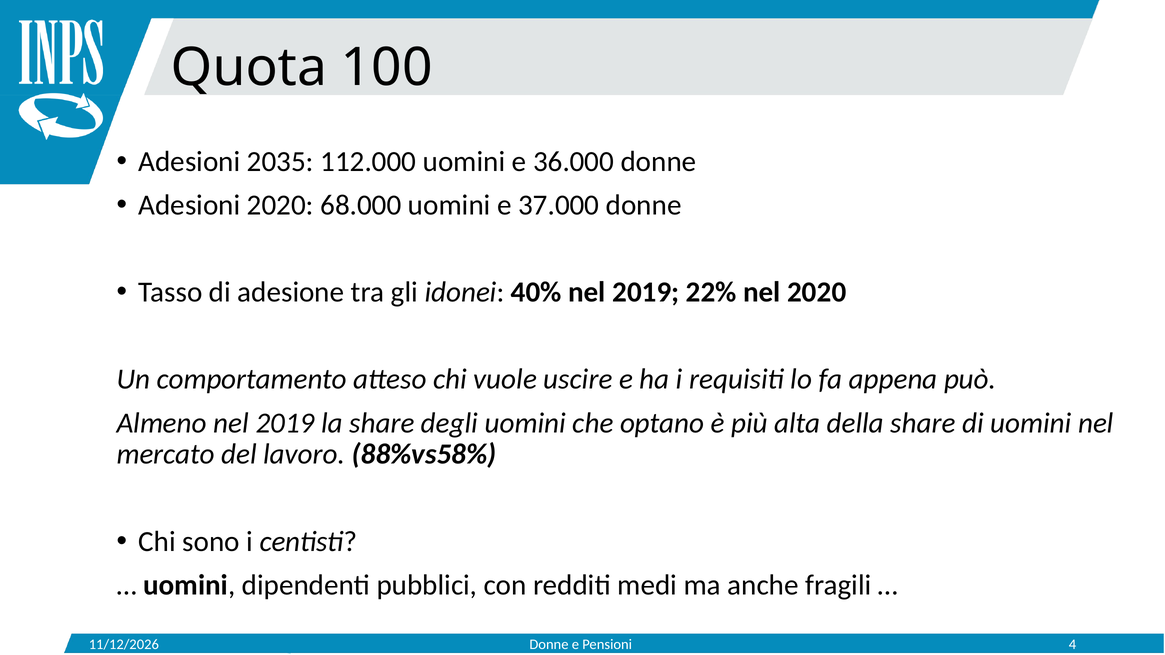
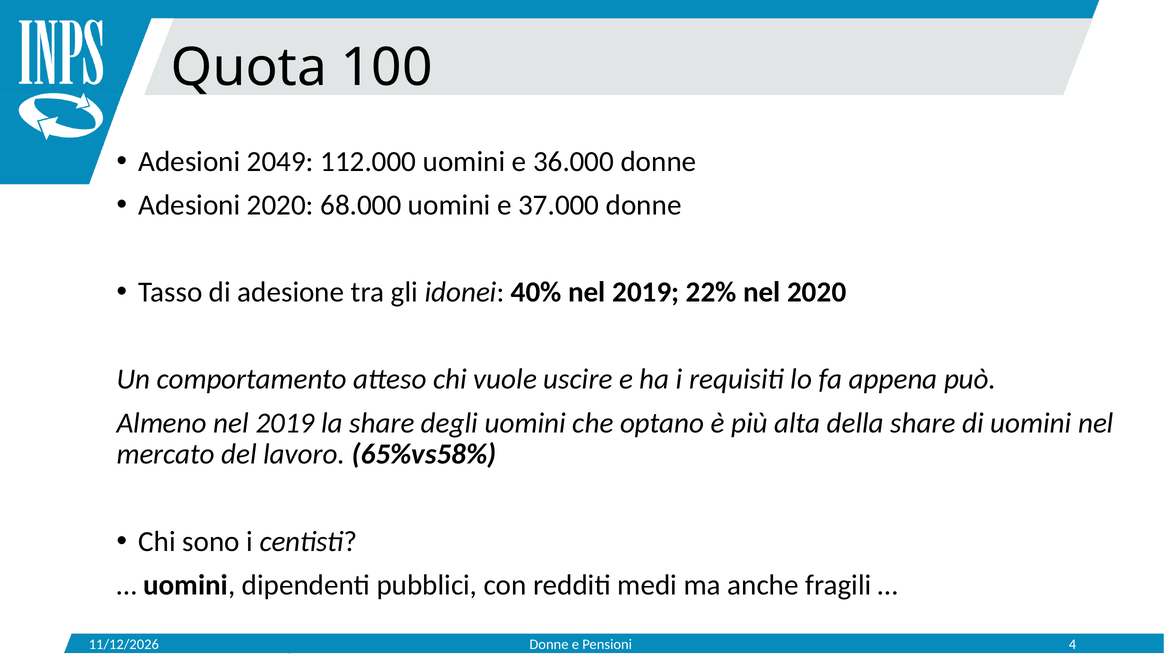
2035: 2035 -> 2049 (280, 162)
88%vs58%: 88%vs58% -> 65%vs58% (424, 455)
